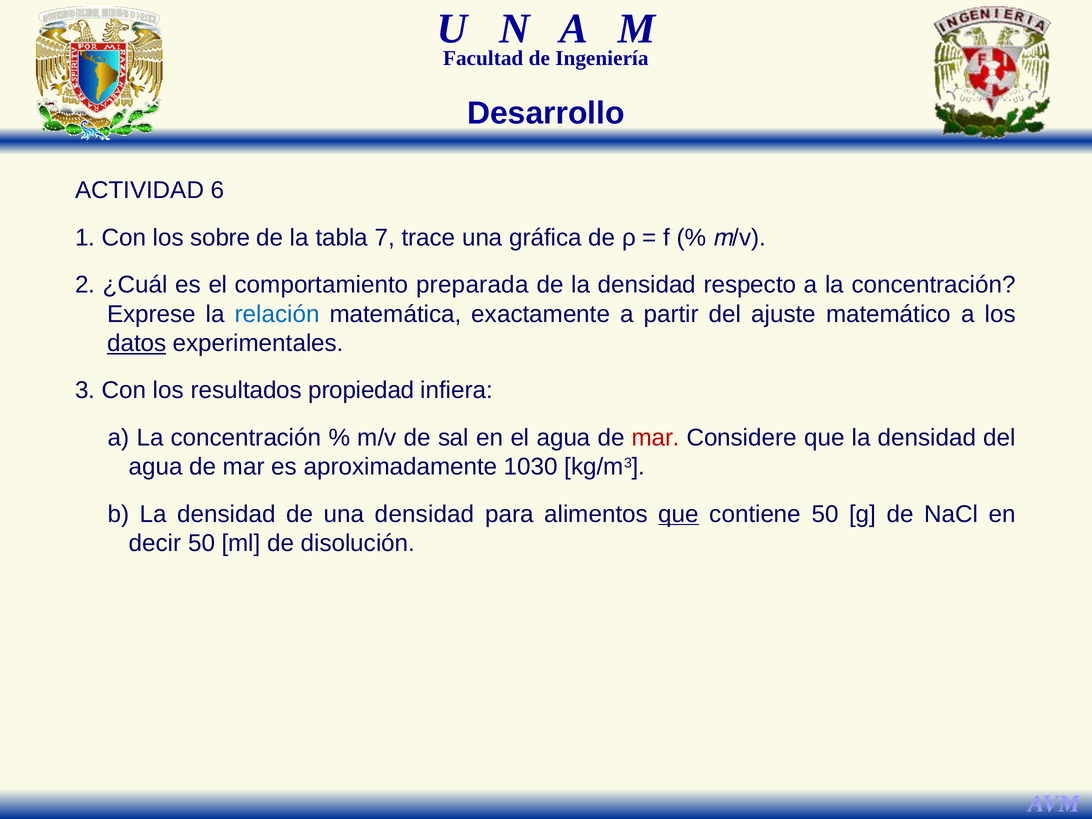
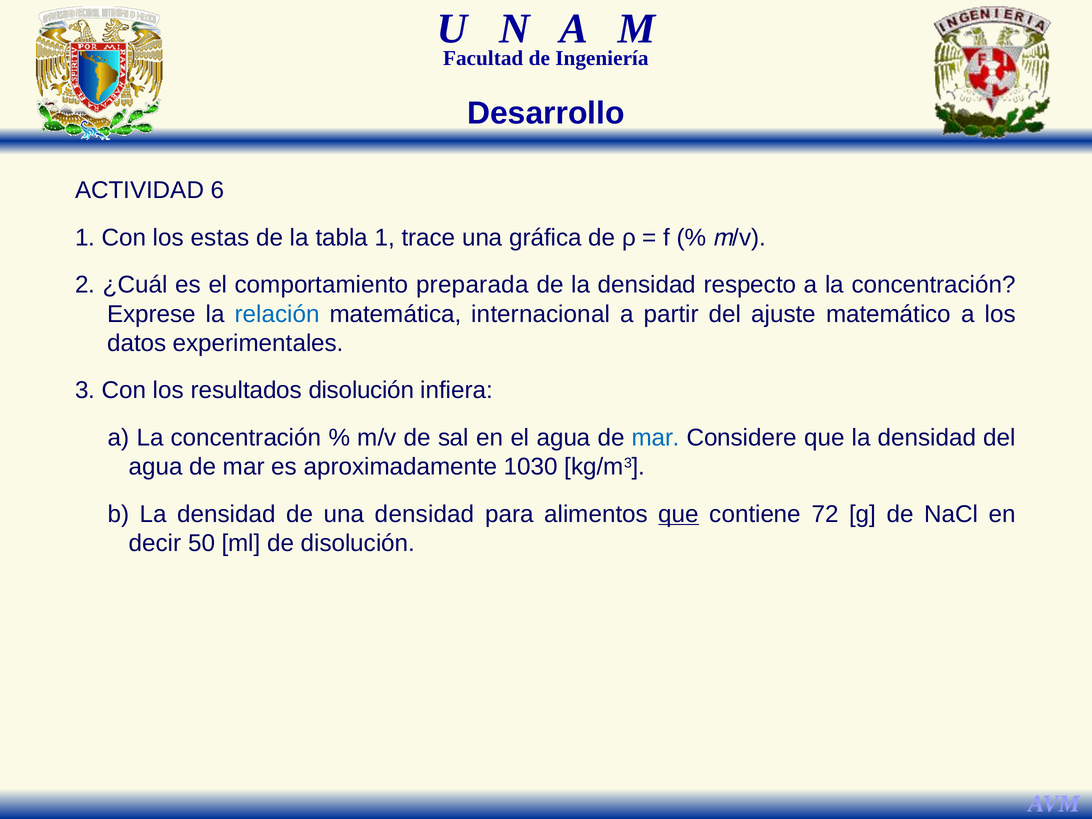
sobre: sobre -> estas (220, 238)
tabla 7: 7 -> 1 (385, 238)
exactamente: exactamente -> internacional (541, 314)
datos underline: present -> none (137, 343)
resultados propiedad: propiedad -> disolución (361, 390)
mar colour: red -> blue (656, 438)
contiene 50: 50 -> 72 (825, 514)
